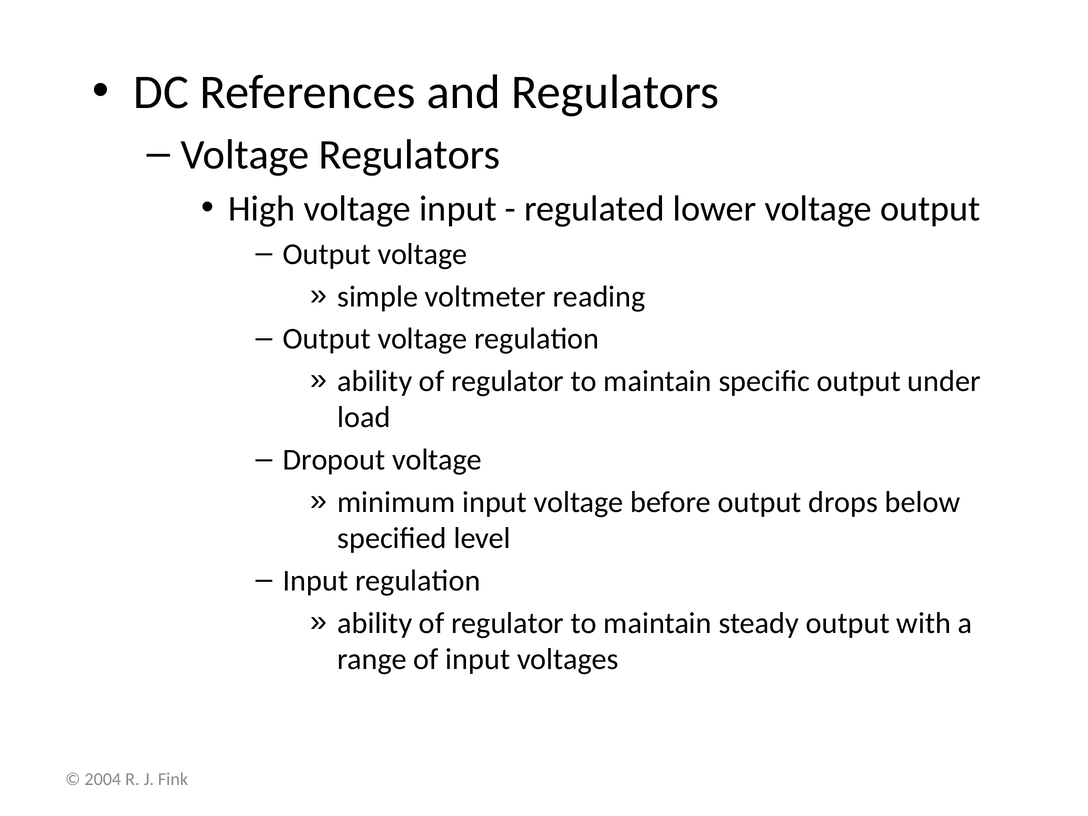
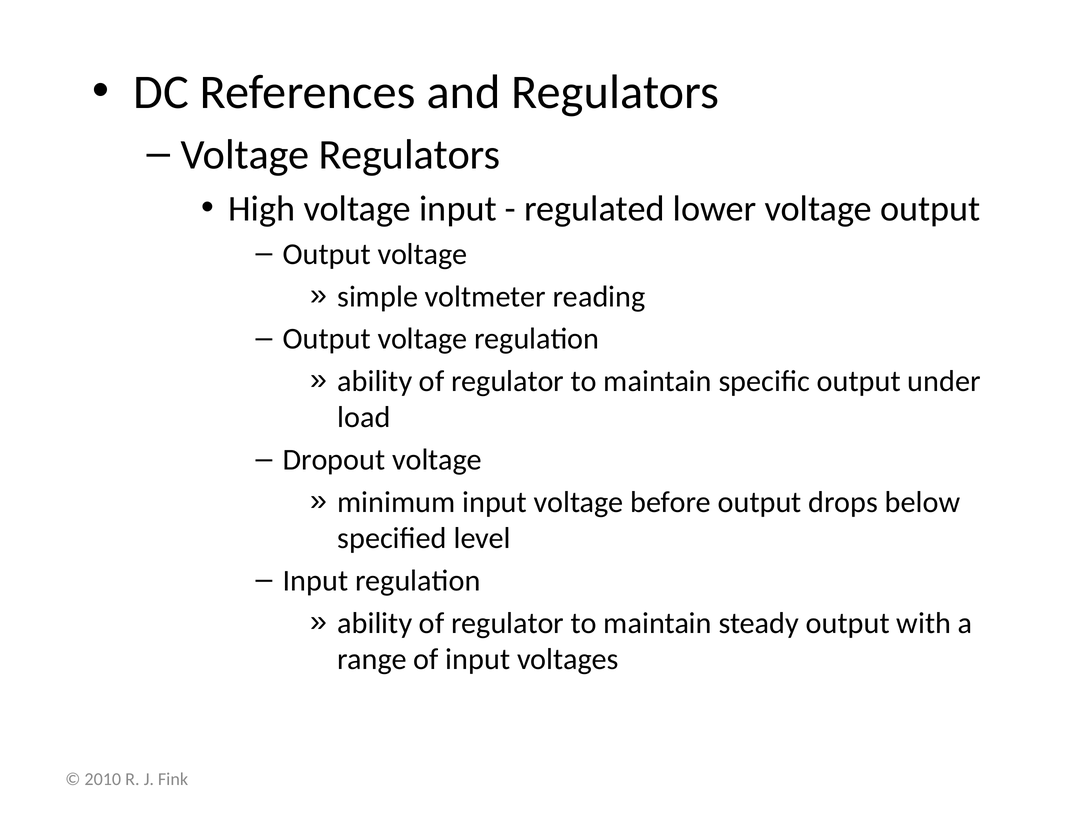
2004: 2004 -> 2010 (103, 779)
